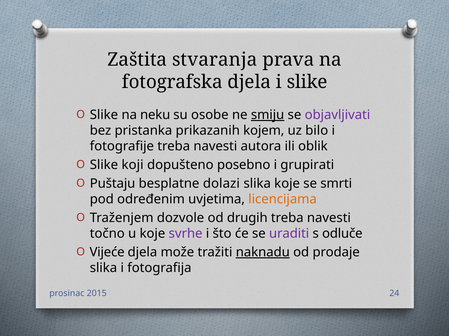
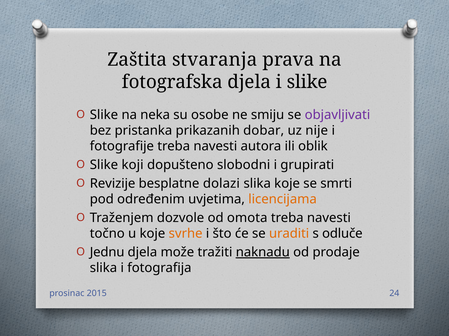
neku: neku -> neka (155, 115)
smiju underline: present -> none (268, 115)
kojem: kojem -> dobar (264, 131)
bilo: bilo -> nije (317, 131)
posebno: posebno -> slobodni (244, 165)
Puštaju: Puštaju -> Revizije (113, 184)
drugih: drugih -> omota (247, 218)
svrhe colour: purple -> orange (186, 234)
uraditi colour: purple -> orange (289, 234)
Vijeće: Vijeće -> Jednu (107, 253)
